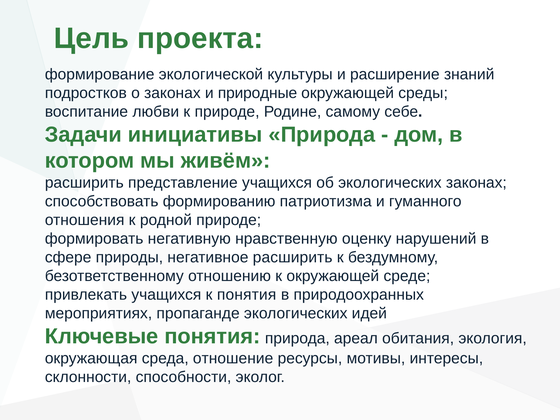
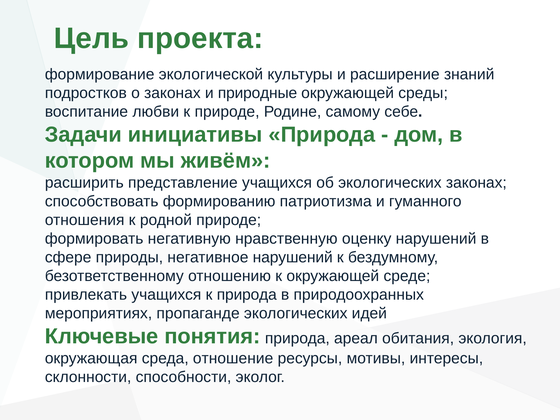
негативное расширить: расширить -> нарушений (293, 257)
к понятия: понятия -> природа (247, 295)
